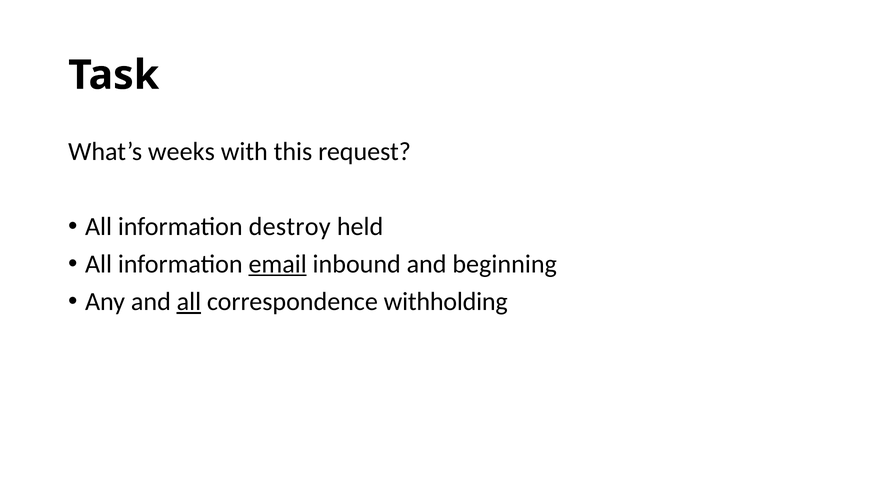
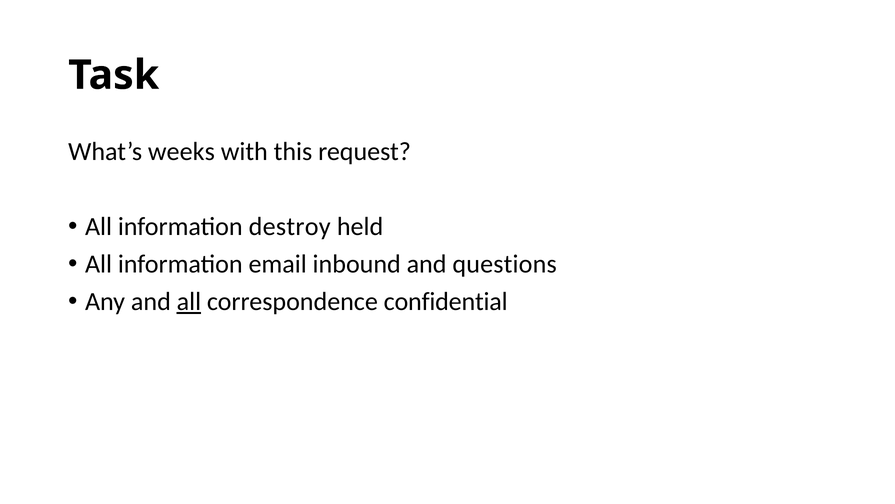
email underline: present -> none (278, 264)
beginning: beginning -> questions (505, 264)
withholding: withholding -> confidential (446, 301)
